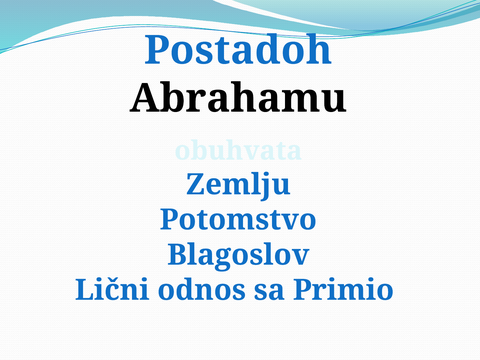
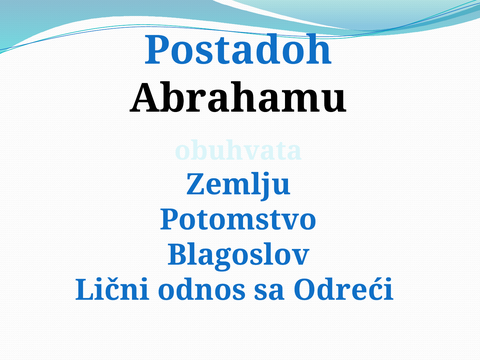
Primio: Primio -> Odreći (343, 290)
